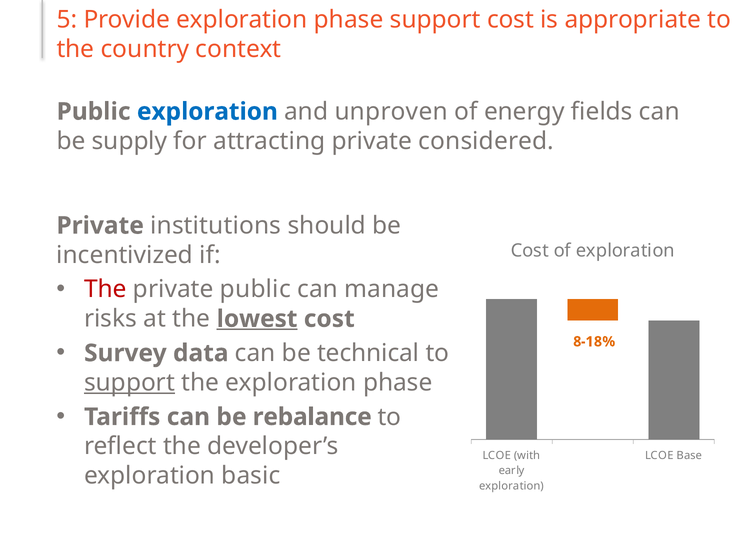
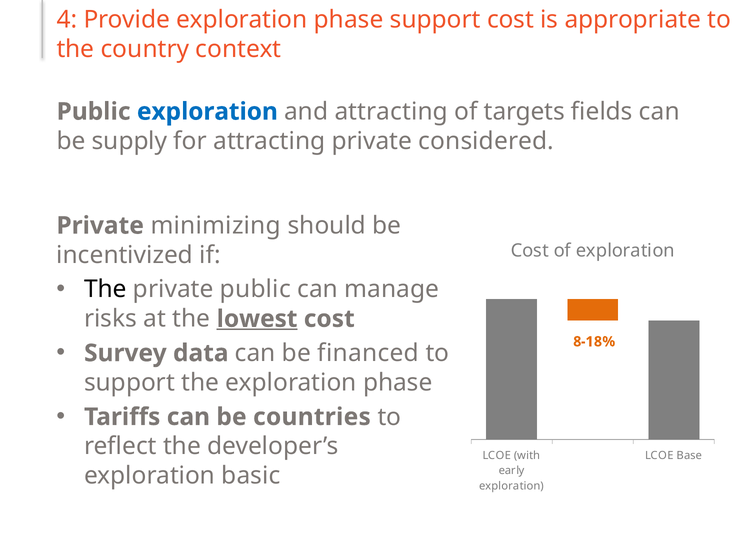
5: 5 -> 4 (67, 19)
and unproven: unproven -> attracting (391, 112)
energy: energy -> targets (524, 112)
institutions: institutions -> minimizing (216, 226)
The colour: red -> black (105, 289)
technical: technical -> financed (368, 353)
support underline: present -> none (130, 383)
rebalance: rebalance -> countries (312, 417)
